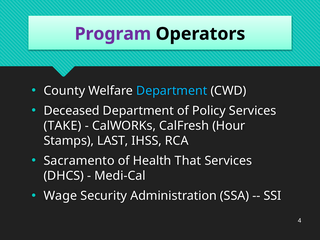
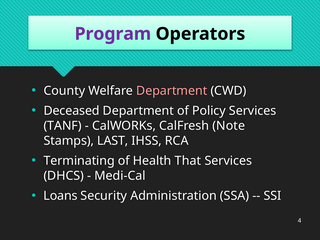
Department colour: light blue -> pink (172, 91)
TAKE: TAKE -> TANF (63, 126)
Hour: Hour -> Note (229, 126)
Sacramento: Sacramento -> Terminating (79, 161)
Wage: Wage -> Loans (60, 196)
